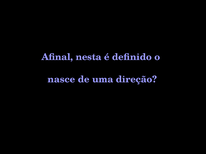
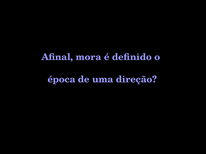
nesta: nesta -> mora (88, 57)
nasce: nasce -> época (61, 80)
